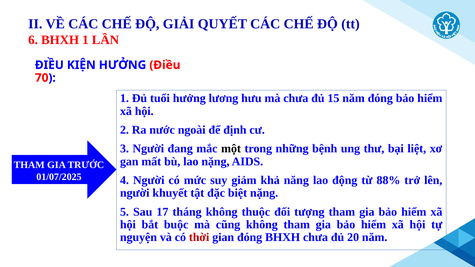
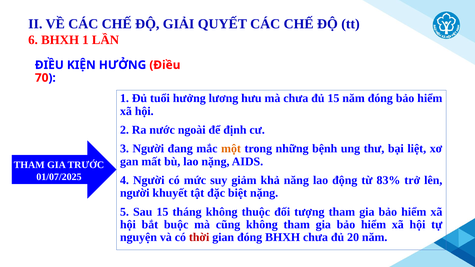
một colour: black -> orange (231, 149)
88%: 88% -> 83% (388, 180)
Sau 17: 17 -> 15 (162, 212)
